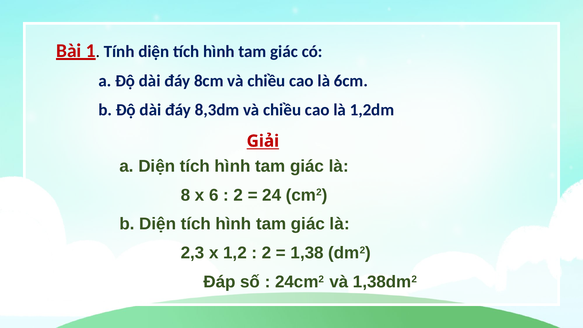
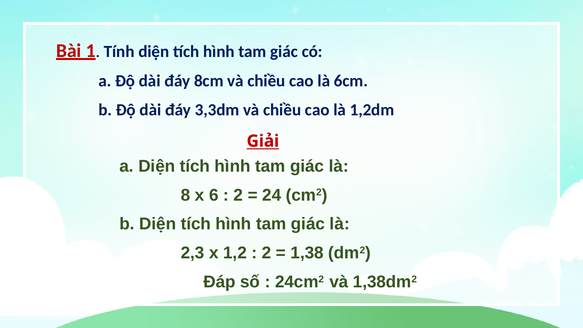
8,3dm: 8,3dm -> 3,3dm (217, 110)
